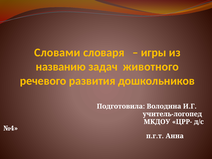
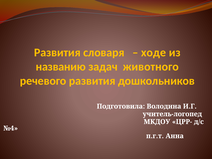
Словами: Словами -> Развития (57, 53)
игры: игры -> ходе (154, 53)
